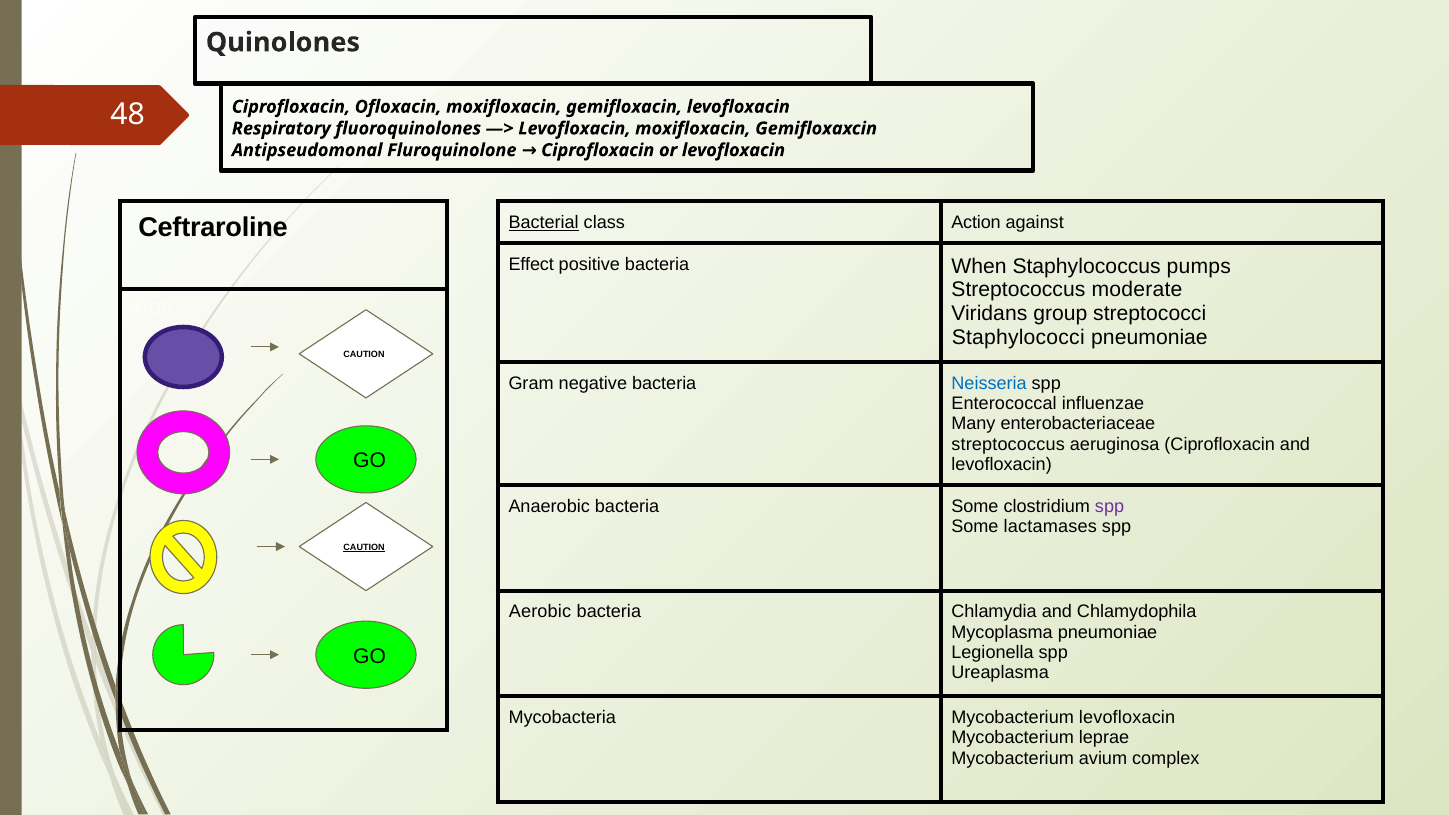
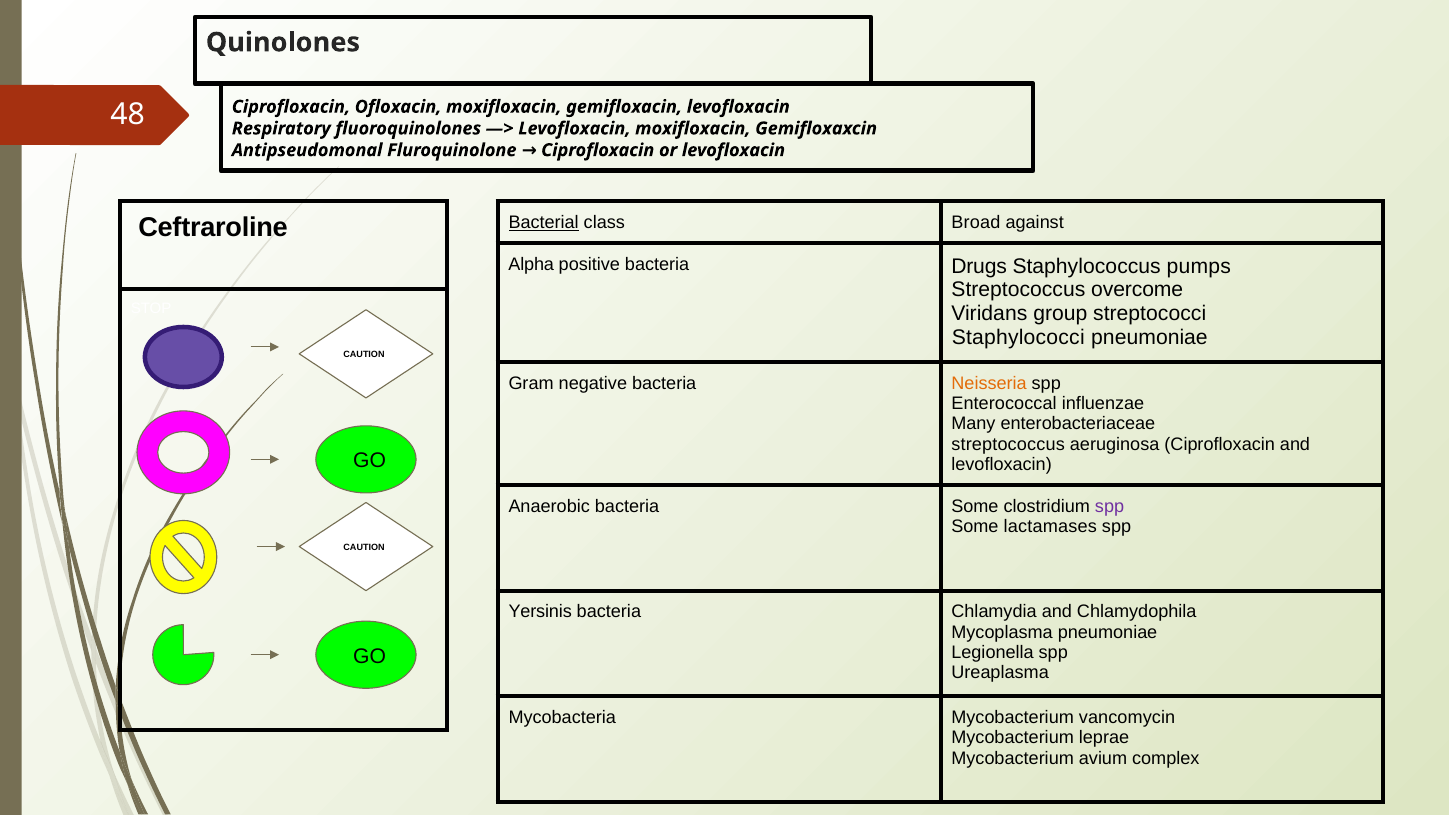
Action: Action -> Broad (976, 223)
Effect: Effect -> Alpha (531, 265)
When: When -> Drugs (979, 266)
moderate: moderate -> overcome (1137, 290)
Neisseria colour: blue -> orange (989, 383)
CAUTION underline: present -> none (364, 547)
Aerobic: Aerobic -> Yersinis (540, 612)
Mycobacterium levofloxacin: levofloxacin -> vancomycin (1127, 718)
